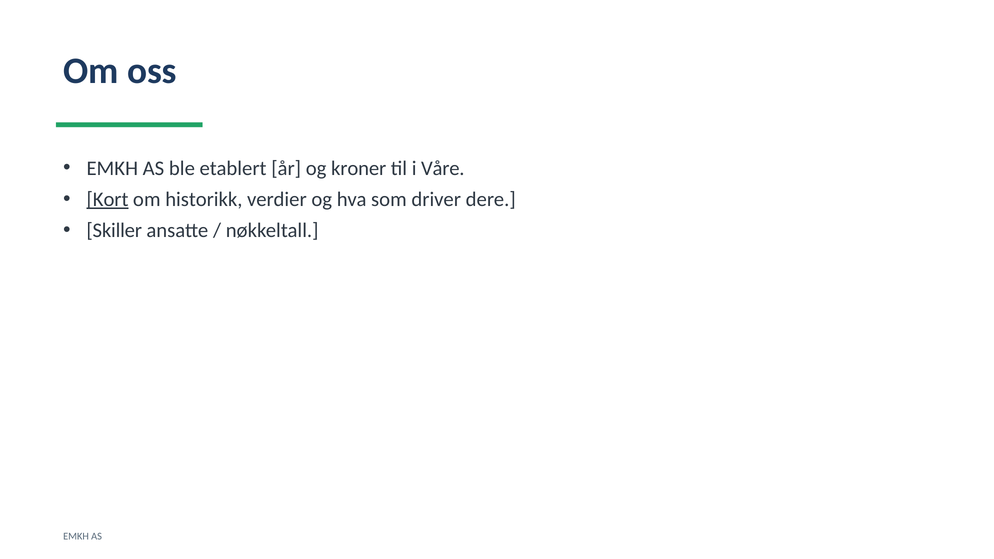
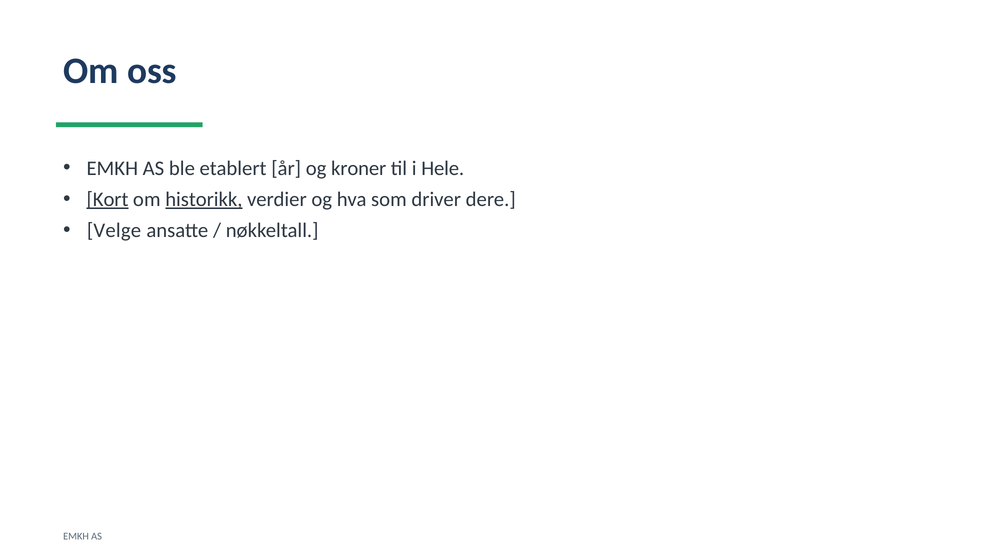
Våre: Våre -> Hele (443, 168)
historikk underline: none -> present (204, 199)
Skiller: Skiller -> Velge (114, 231)
